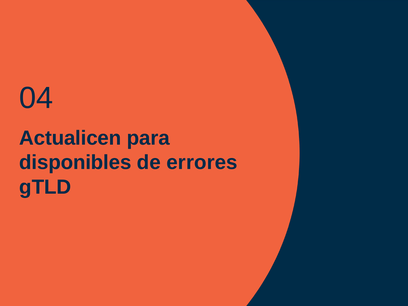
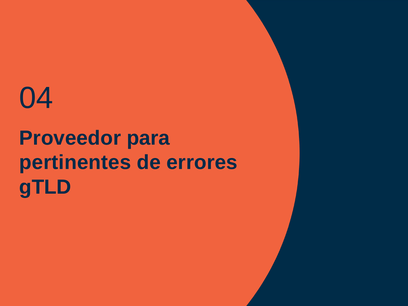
Actualicen: Actualicen -> Proveedor (70, 138)
disponibles: disponibles -> pertinentes (75, 162)
